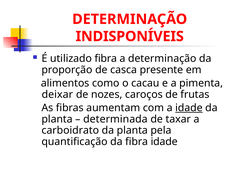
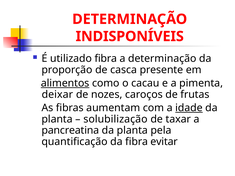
alimentos underline: none -> present (65, 83)
determinada: determinada -> solubilização (115, 119)
carboidrato: carboidrato -> pancreatina (70, 131)
fibra idade: idade -> evitar (164, 142)
